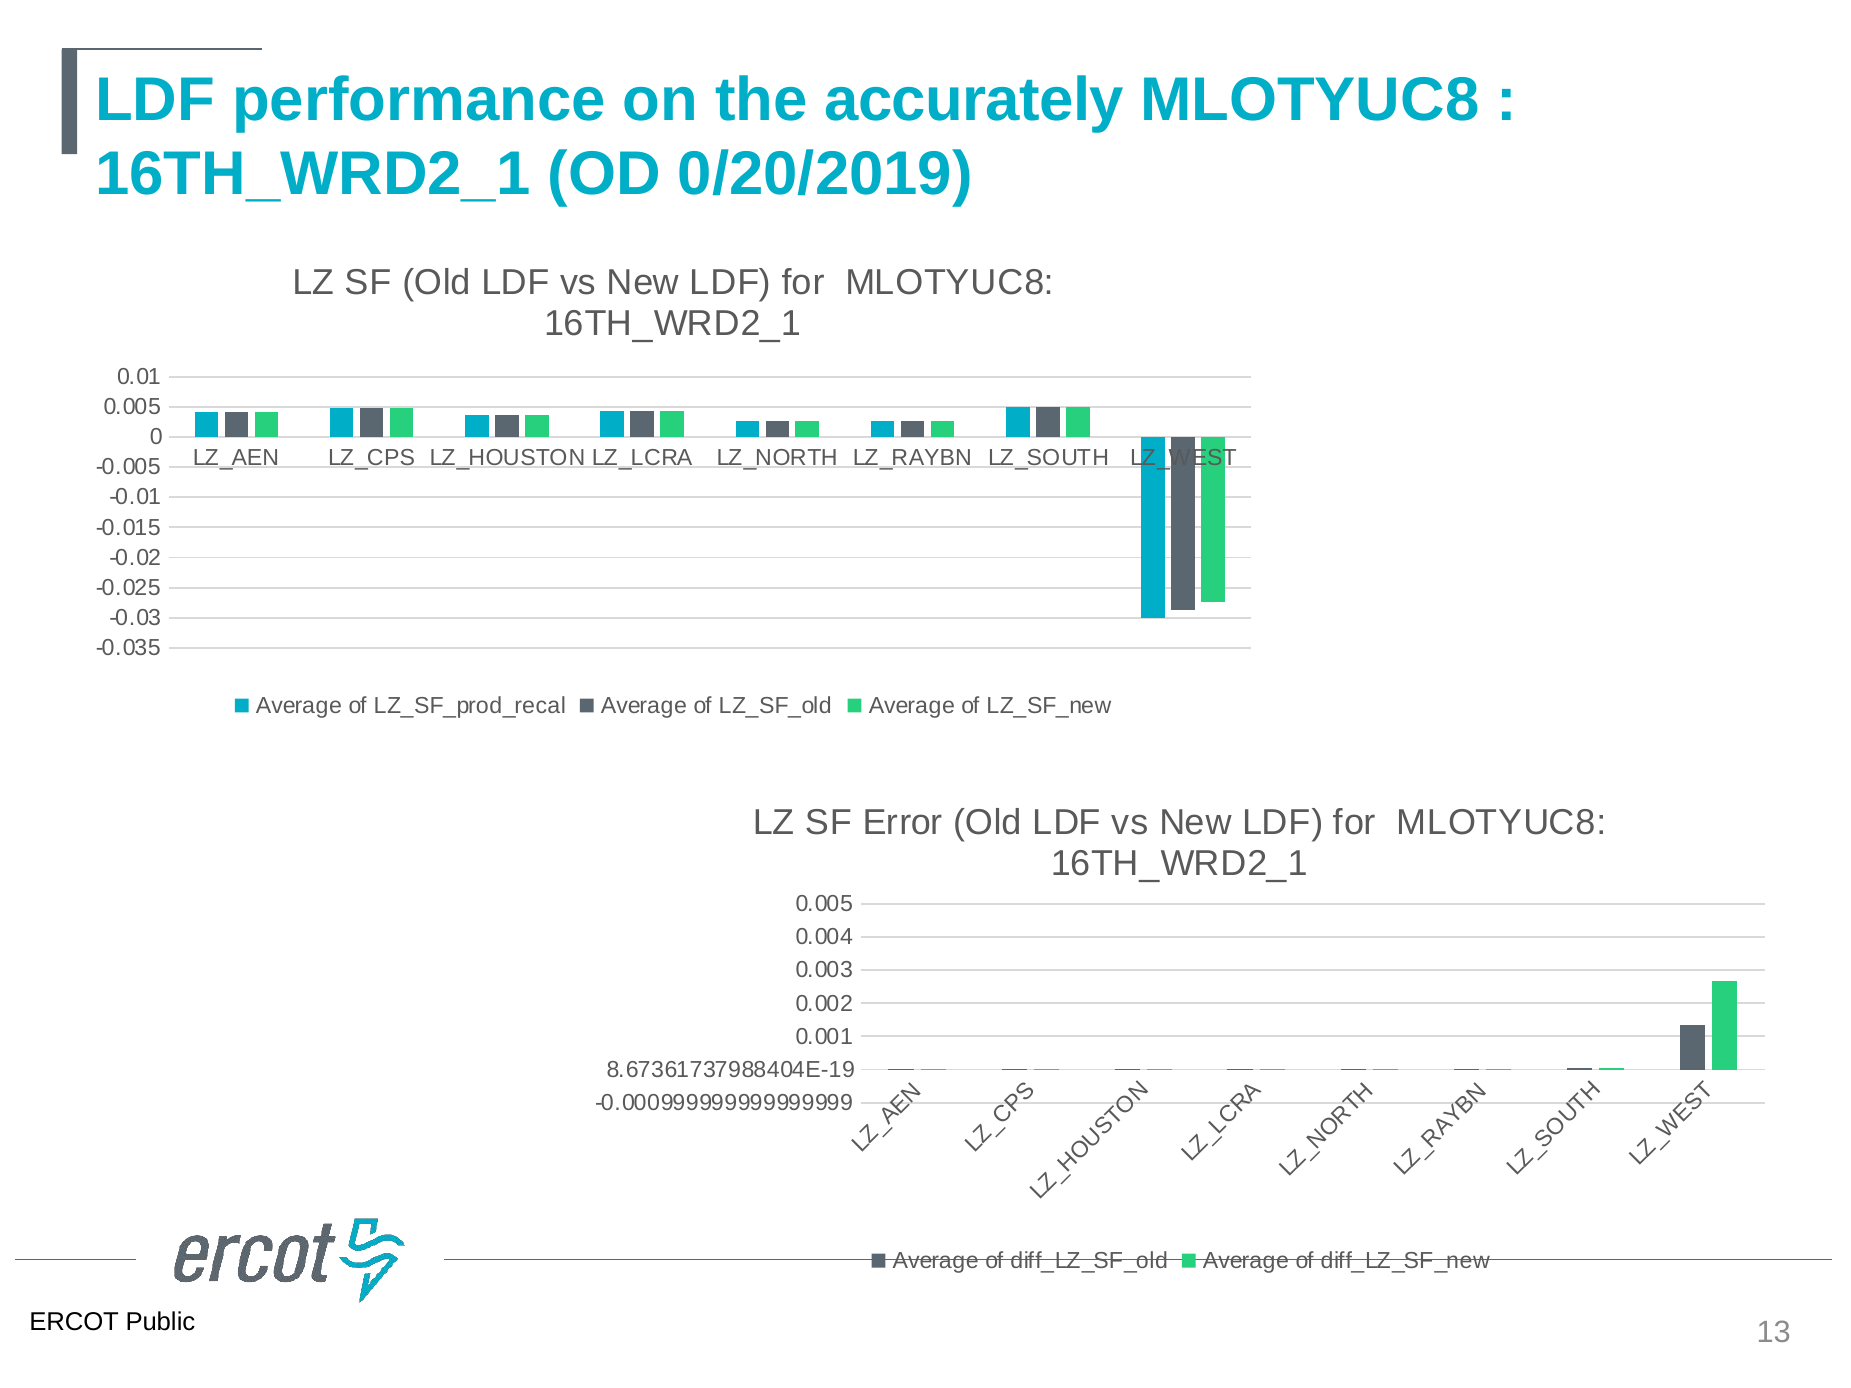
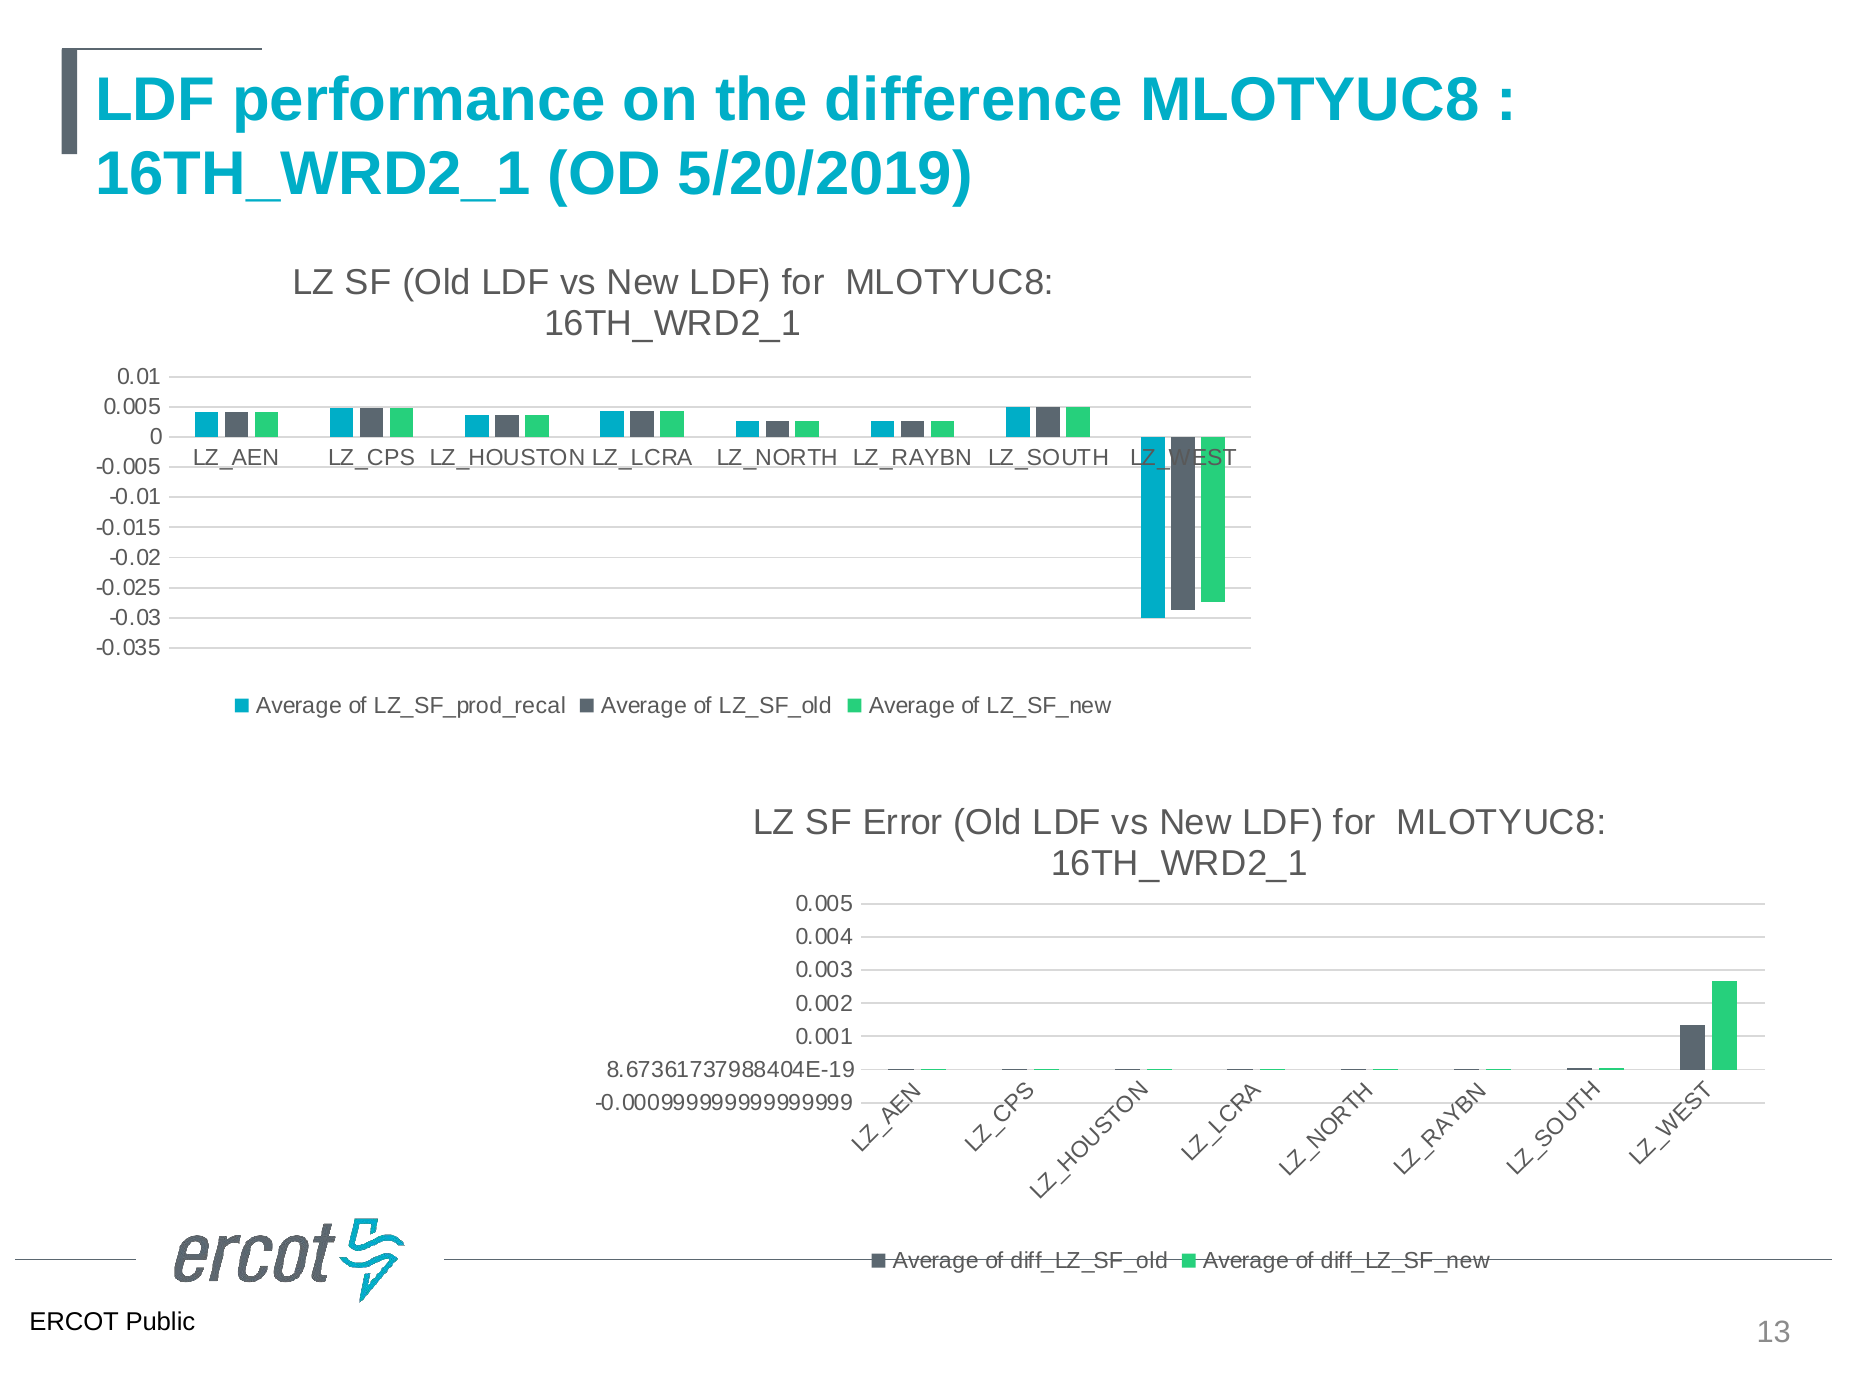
accurately: accurately -> difference (974, 100)
0/20/2019: 0/20/2019 -> 5/20/2019 (825, 174)
